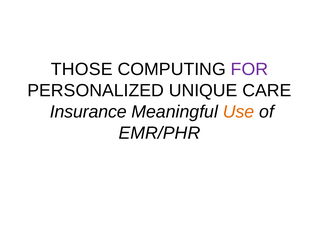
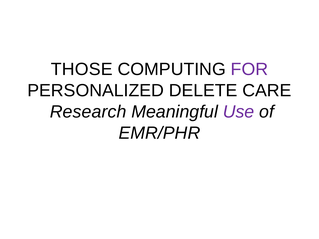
UNIQUE: UNIQUE -> DELETE (203, 91)
Insurance: Insurance -> Research (88, 112)
Use colour: orange -> purple (239, 112)
